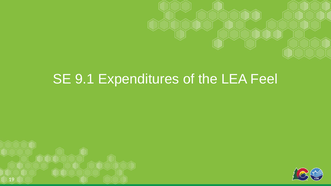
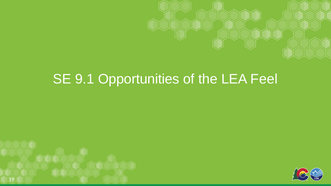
Expenditures: Expenditures -> Opportunities (139, 79)
